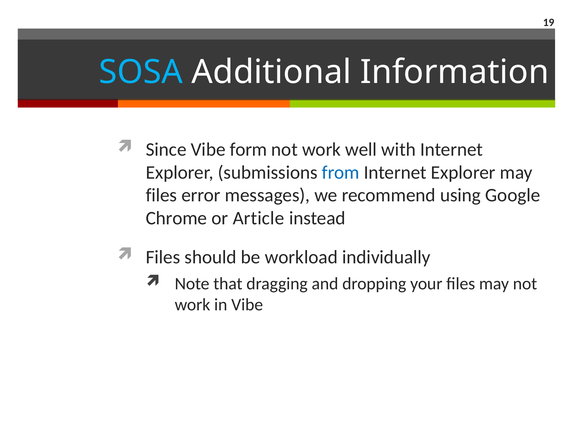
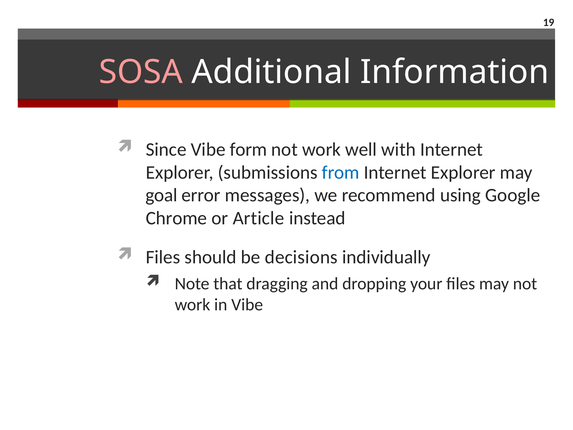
SOSA colour: light blue -> pink (141, 72)
files: files -> goal (162, 195)
workload: workload -> decisions (301, 257)
